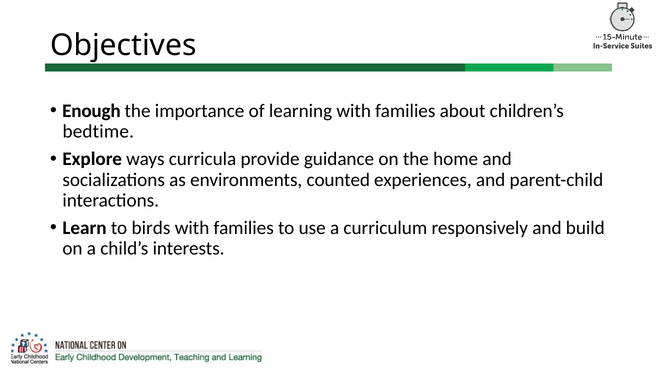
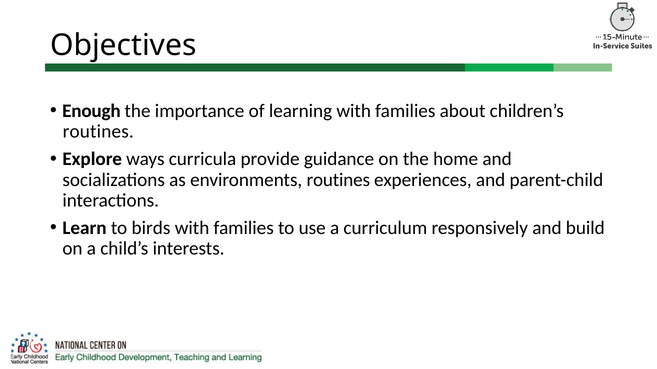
bedtime: bedtime -> routines (98, 132)
environments counted: counted -> routines (338, 180)
